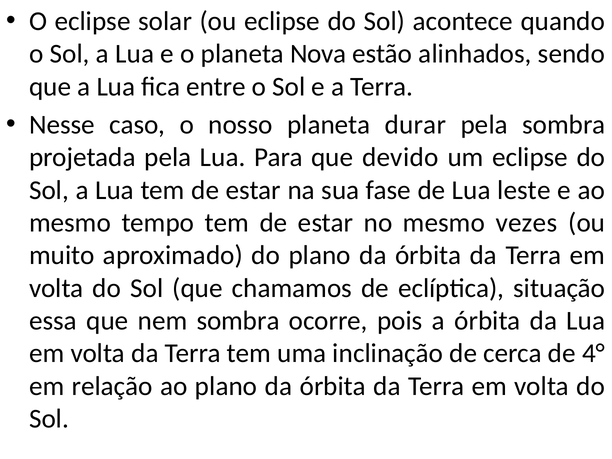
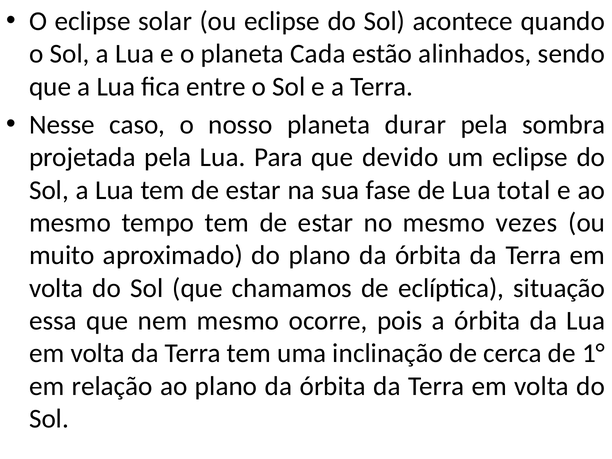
Nova: Nova -> Cada (318, 54)
leste: leste -> total (524, 190)
nem sombra: sombra -> mesmo (238, 321)
4°: 4° -> 1° (594, 353)
